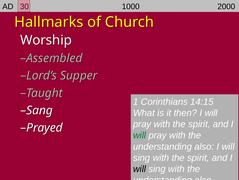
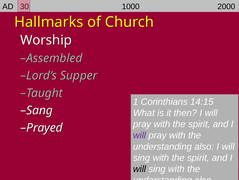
will colour: green -> purple (140, 135)
